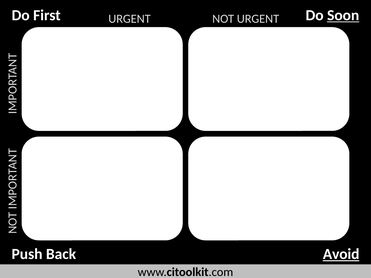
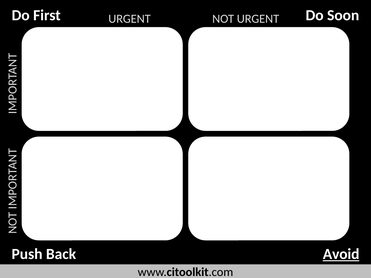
Soon underline: present -> none (343, 15)
